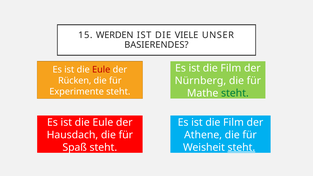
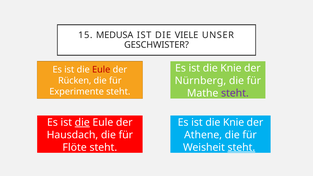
WERDEN: WERDEN -> MEDUSA (115, 35)
BASIERENDES: BASIERENDES -> GESCHWISTER (157, 45)
Film: Film -> Knie (231, 68)
steht colour: green -> purple (235, 93)
die underline: none -> present (82, 122)
Film: Film -> Knie (234, 122)
Spaß: Spaß -> Flöte (75, 147)
